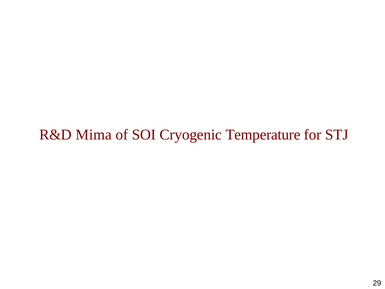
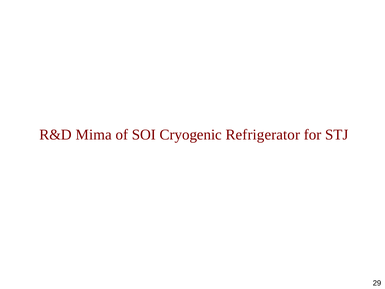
Temperature: Temperature -> Refrigerator (263, 135)
